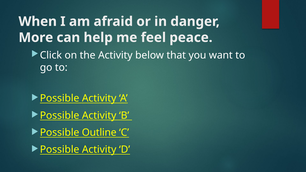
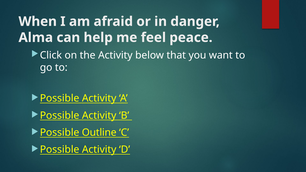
More: More -> Alma (36, 38)
